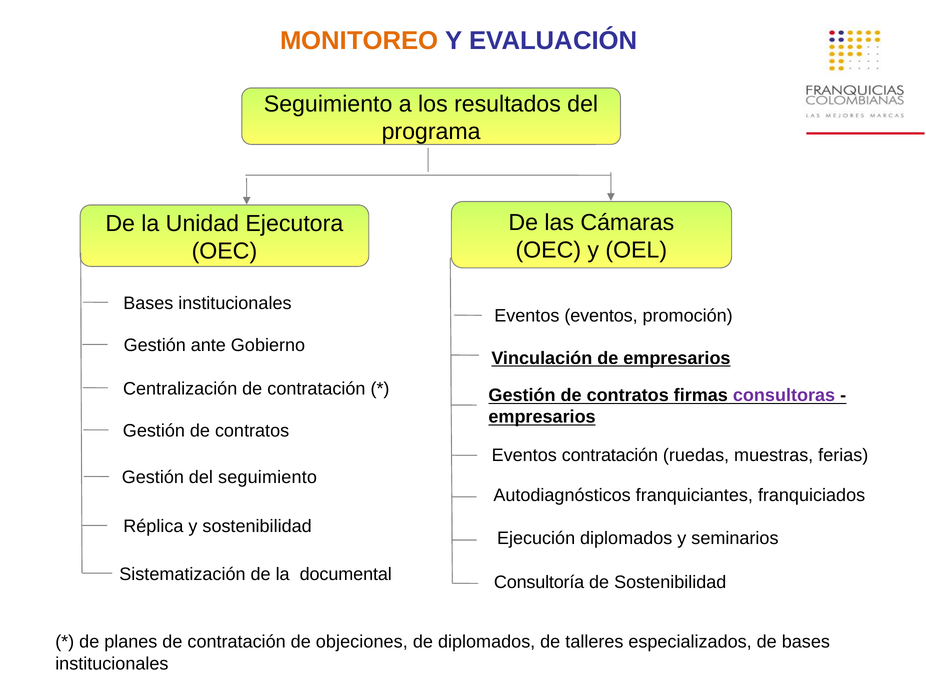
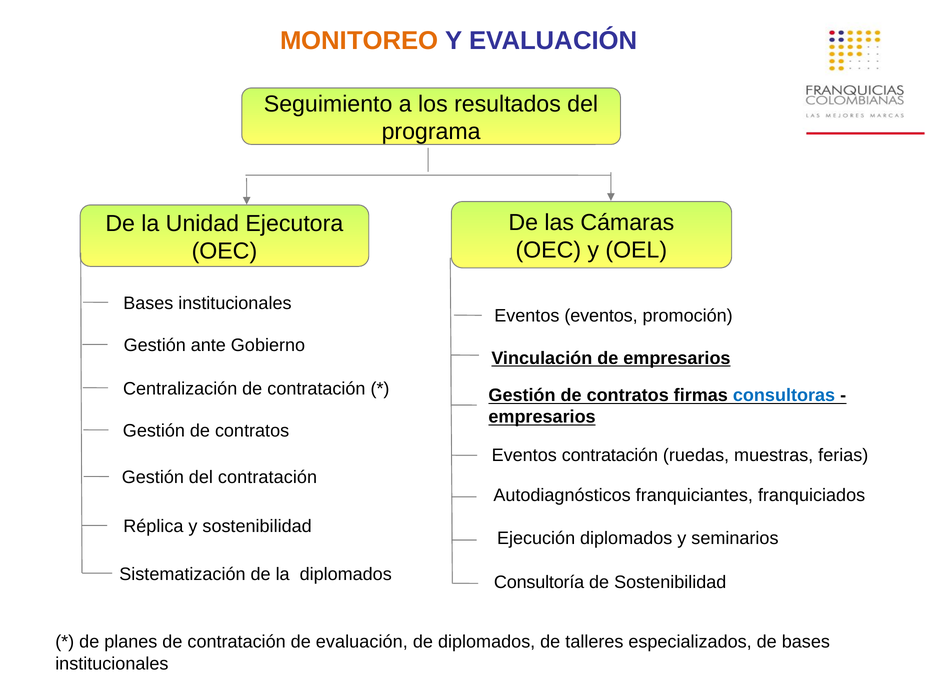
consultoras colour: purple -> blue (784, 395)
del seguimiento: seguimiento -> contratación (268, 477)
la documental: documental -> diplomados (346, 574)
de objeciones: objeciones -> evaluación (362, 641)
